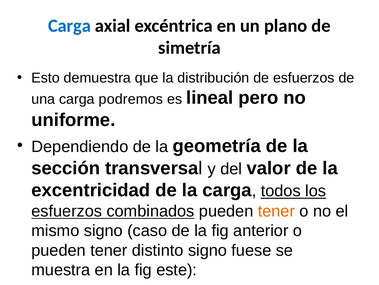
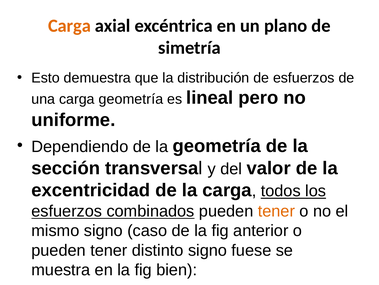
Carga colour: blue -> orange (69, 26)
carga podremos: podremos -> geometría (131, 99)
este: este -> bien (177, 269)
